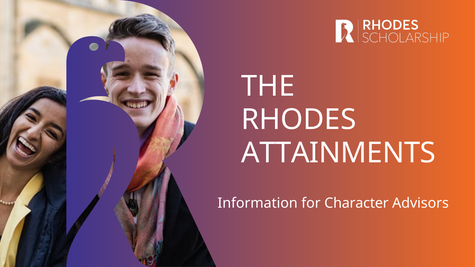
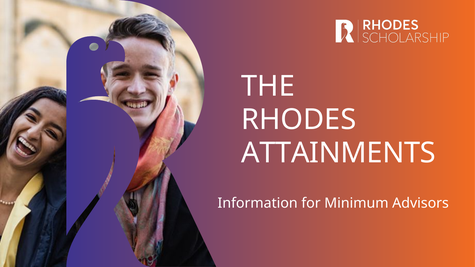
Character: Character -> Minimum (356, 203)
